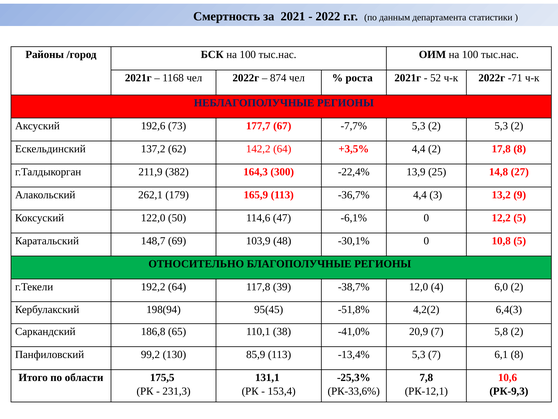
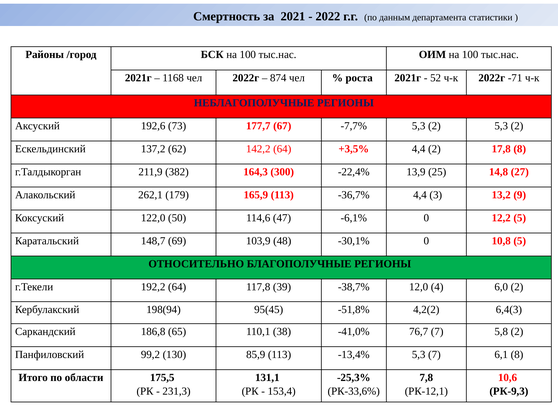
20,9: 20,9 -> 76,7 (419, 331)
